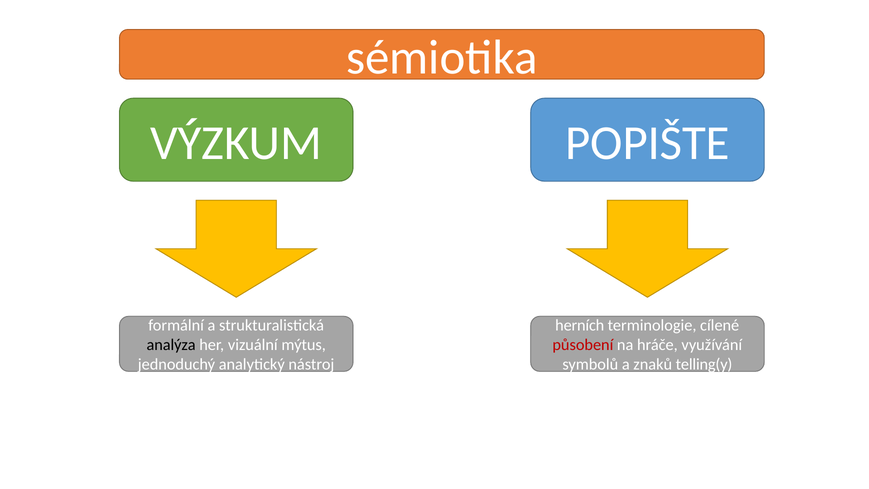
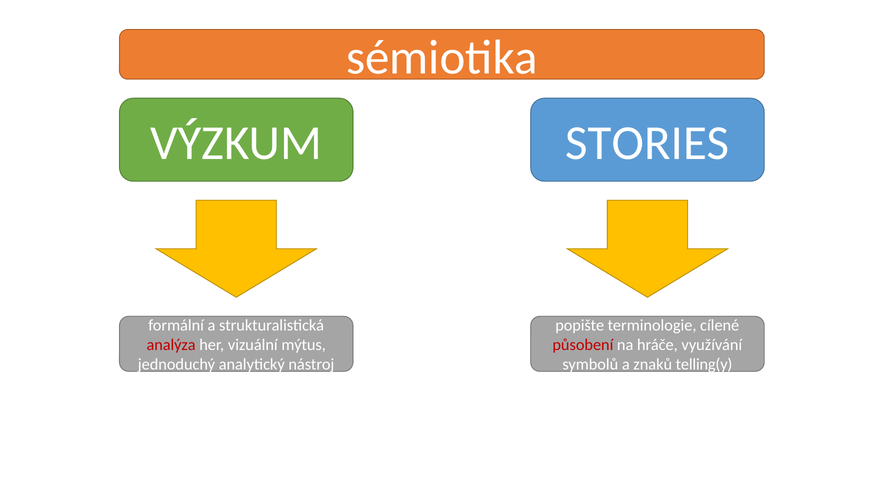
POPIŠTE: POPIŠTE -> STORIES (647, 143)
herních: herních -> popište (580, 325)
analýza colour: black -> red (171, 345)
